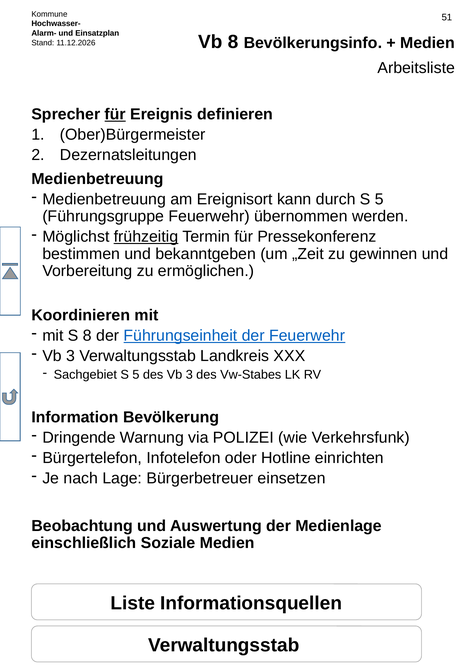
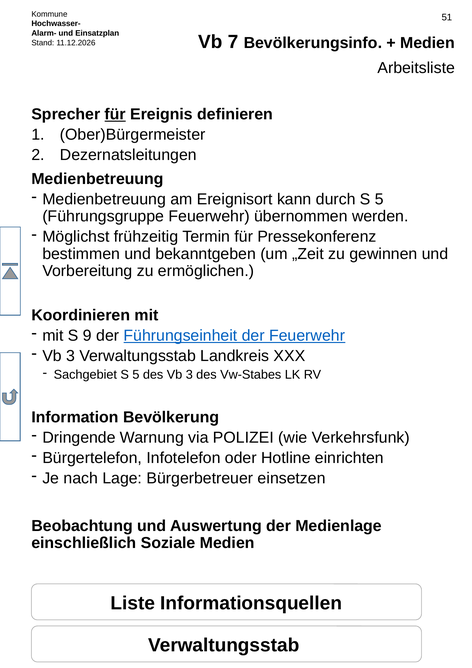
Vb 8: 8 -> 7 (233, 42)
frühzeitig underline: present -> none (146, 237)
S 8: 8 -> 9 (87, 335)
